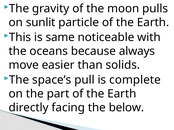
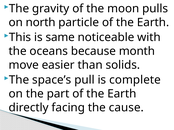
sunlit: sunlit -> north (41, 23)
always: always -> month (137, 51)
below: below -> cause (126, 108)
